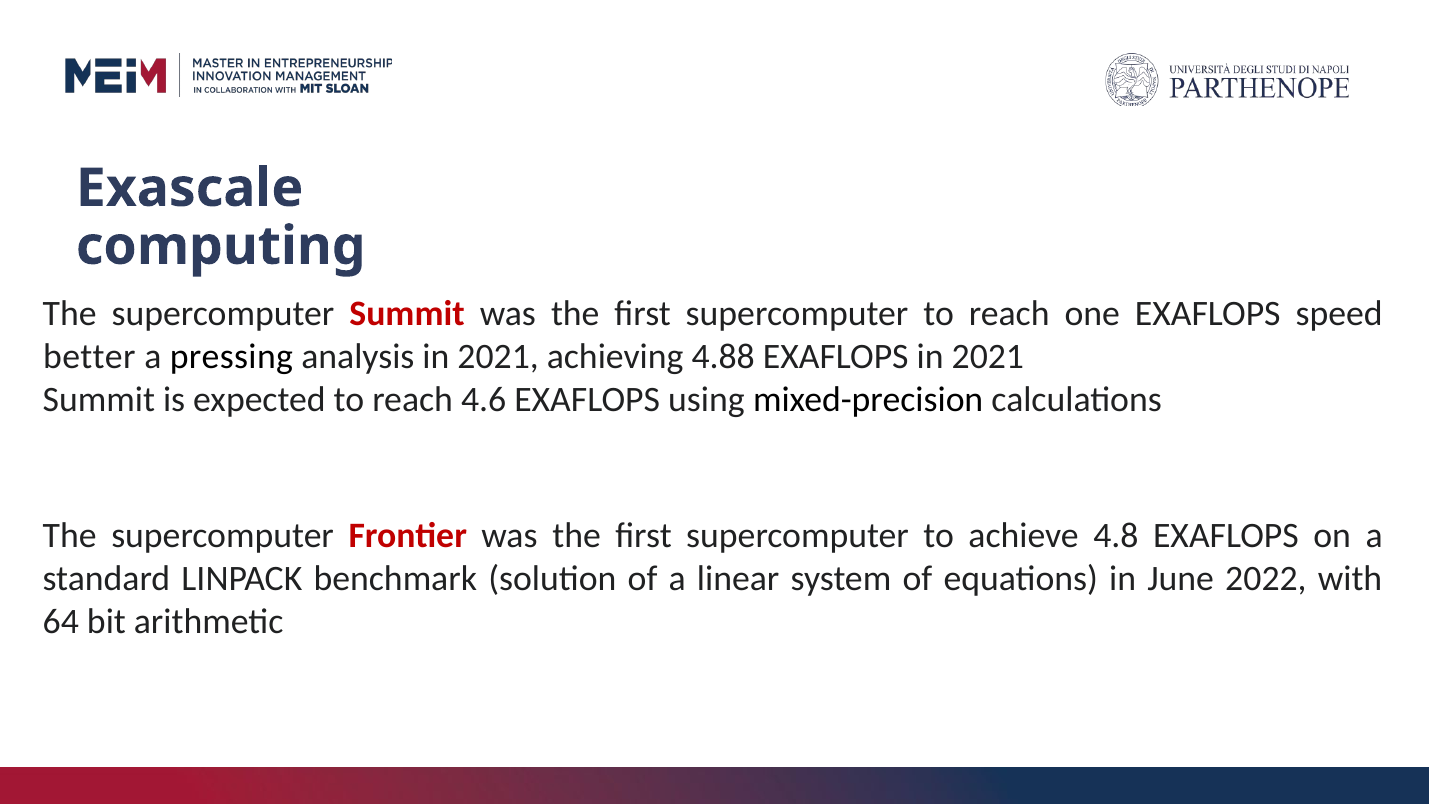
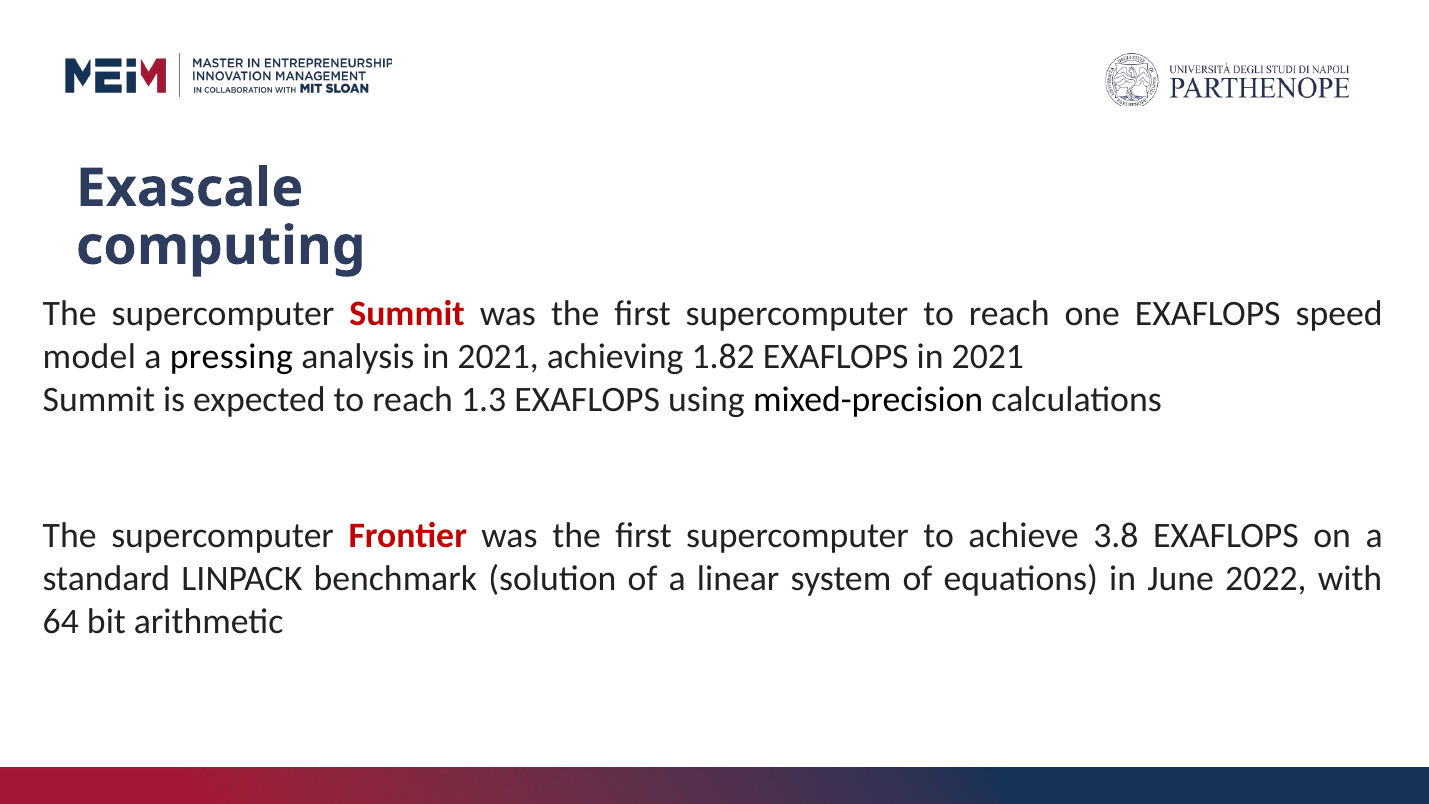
better: better -> model (89, 356)
4.88: 4.88 -> 1.82 (723, 356)
4.6: 4.6 -> 1.3 (484, 399)
4.8: 4.8 -> 3.8 (1116, 535)
